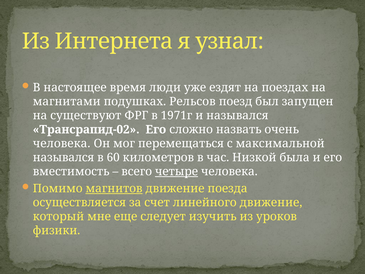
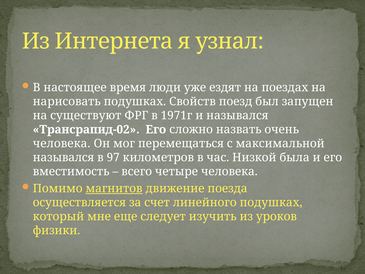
магнитами: магнитами -> нарисовать (67, 101)
Рельсов: Рельсов -> Свойств (192, 101)
60: 60 -> 97 (113, 157)
четыре underline: present -> none (177, 171)
линейного движение: движение -> подушках (271, 202)
